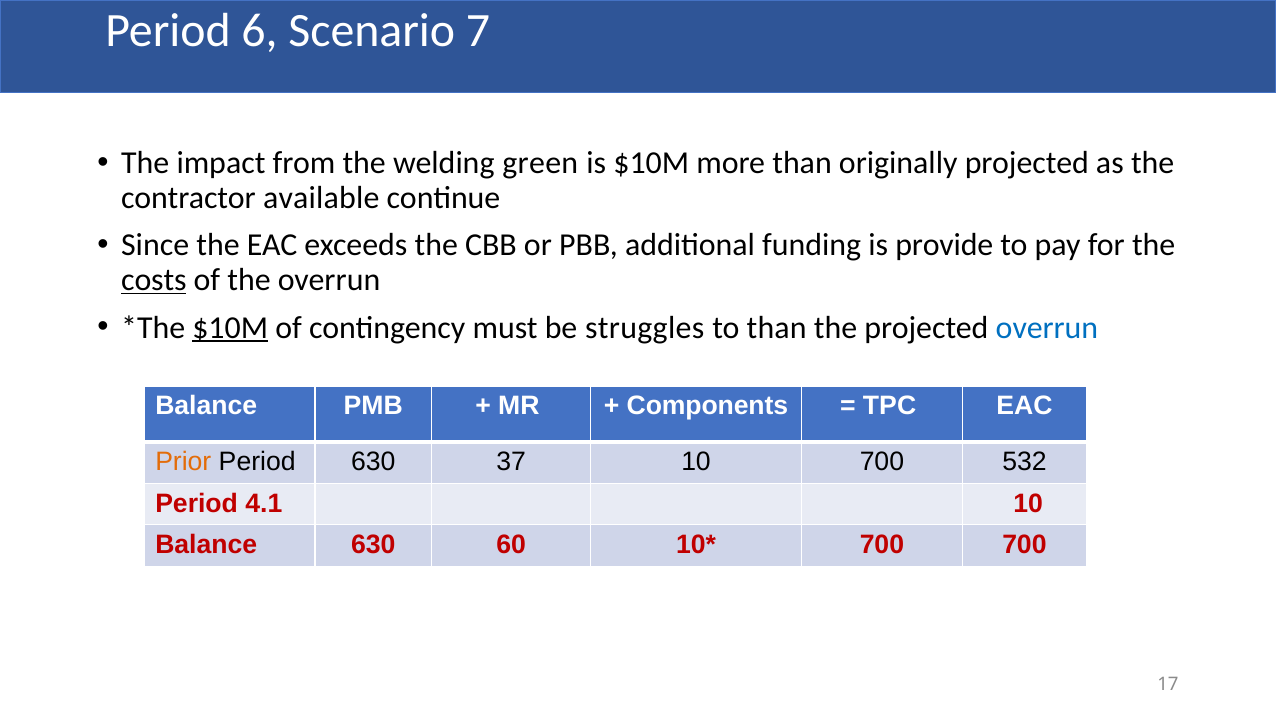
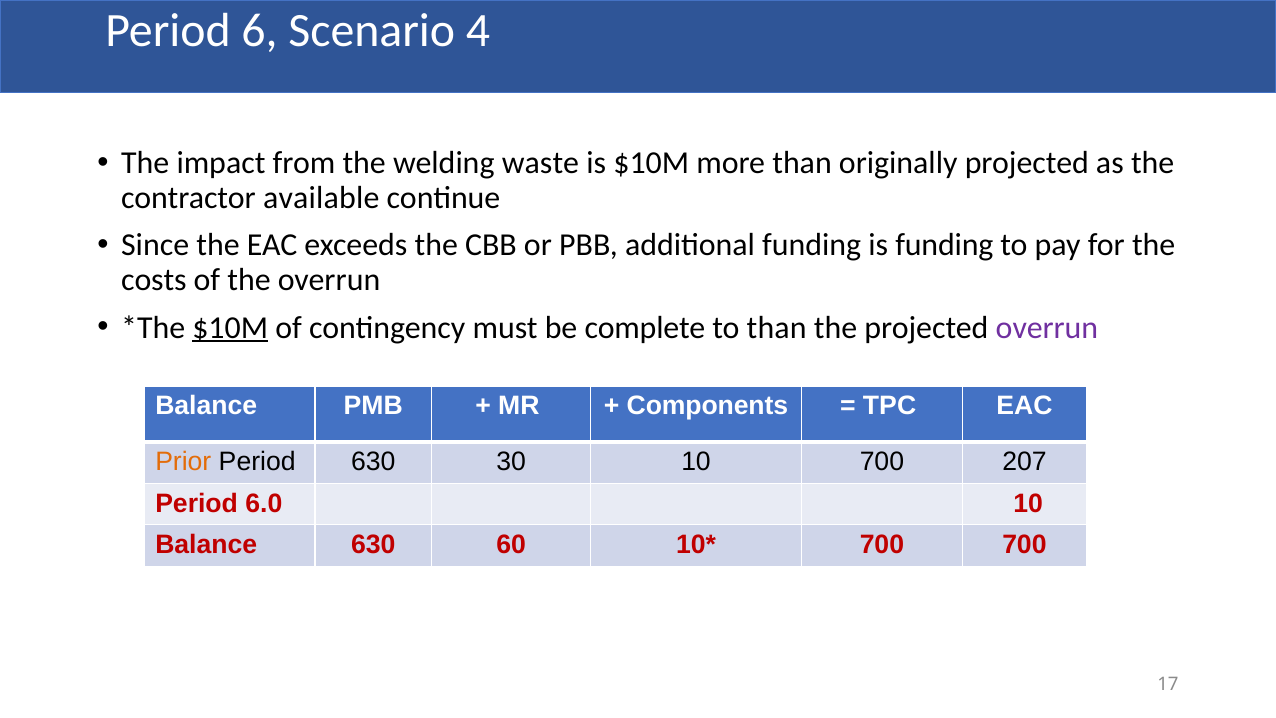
7: 7 -> 4 (478, 30)
green: green -> waste (540, 163)
is provide: provide -> funding (944, 245)
costs underline: present -> none (154, 280)
struggles: struggles -> complete (645, 327)
overrun colour: blue -> purple (1047, 327)
37: 37 -> 30 (511, 462)
532: 532 -> 207 (1024, 462)
4.1: 4.1 -> 6.0 (264, 503)
